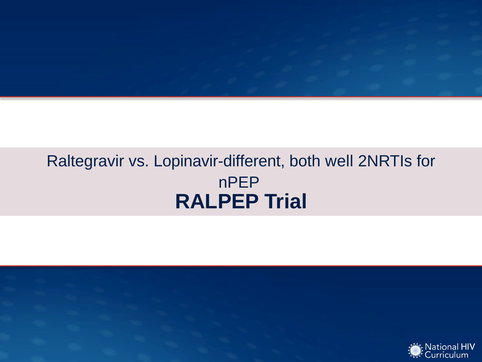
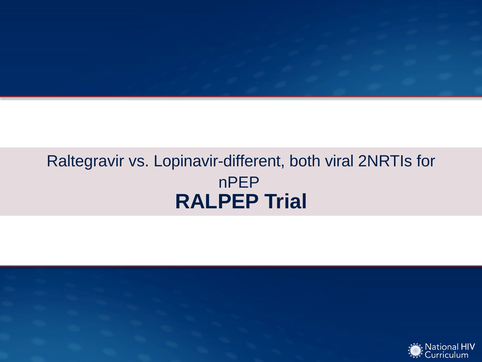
well: well -> viral (339, 161)
